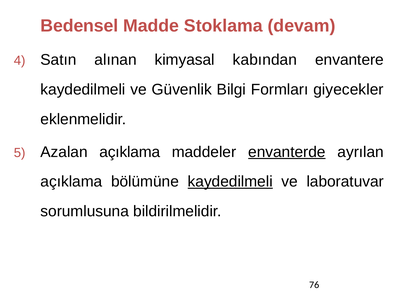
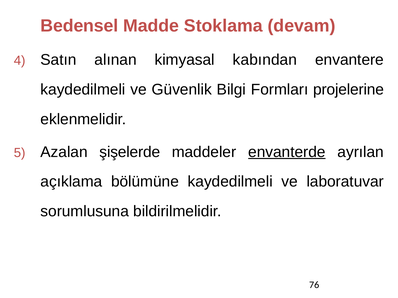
giyecekler: giyecekler -> projelerine (349, 90)
Azalan açıklama: açıklama -> şişelerde (130, 152)
kaydedilmeli underline: present -> none (230, 182)
